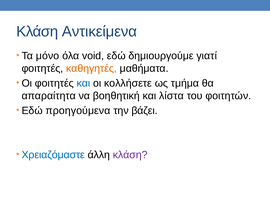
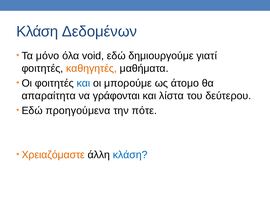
Αντικείμενα: Αντικείμενα -> Δεδομένων (99, 31)
κολλήσετε: κολλήσετε -> μπορούμε (128, 83)
τμήμα: τμήμα -> άτομο (185, 83)
βοηθητική: βοηθητική -> γράφονται (116, 96)
φοιτητών: φοιτητών -> δεύτερου (228, 96)
βάζει: βάζει -> πότε (144, 110)
Χρειαζόμαστε colour: blue -> orange (53, 154)
κλάση colour: purple -> blue (130, 154)
